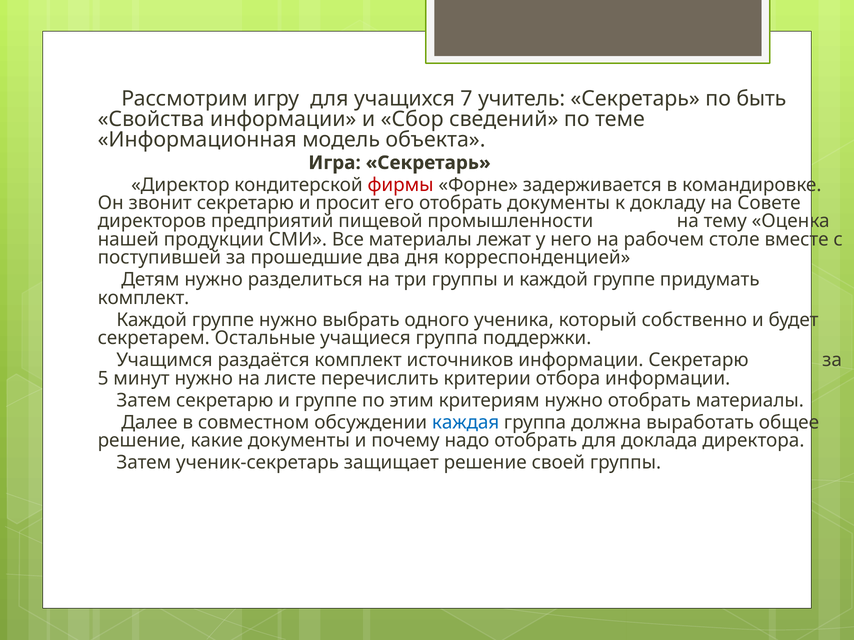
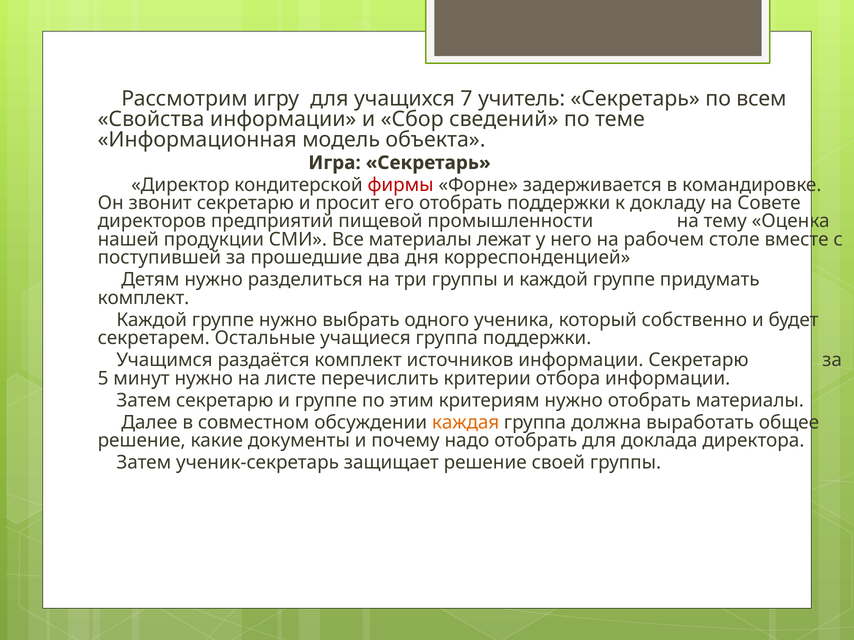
быть: быть -> всем (761, 99)
отобрать документы: документы -> поддержки (559, 203)
каждая colour: blue -> orange (466, 423)
